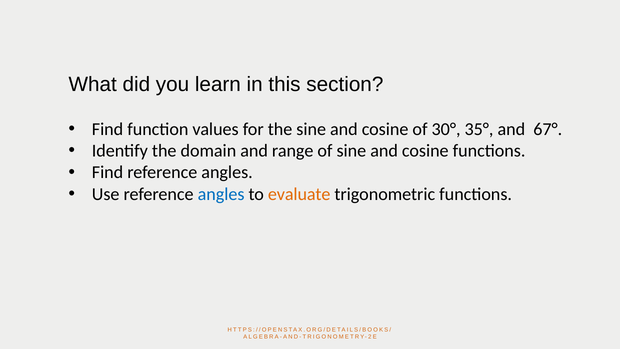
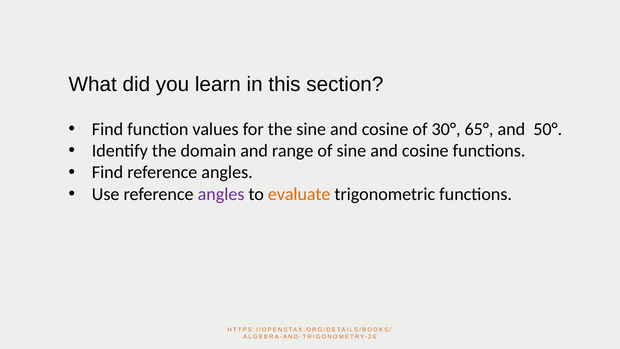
35°: 35° -> 65° (479, 129)
67°: 67° -> 50° (548, 129)
angles colour: blue -> purple (221, 194)
